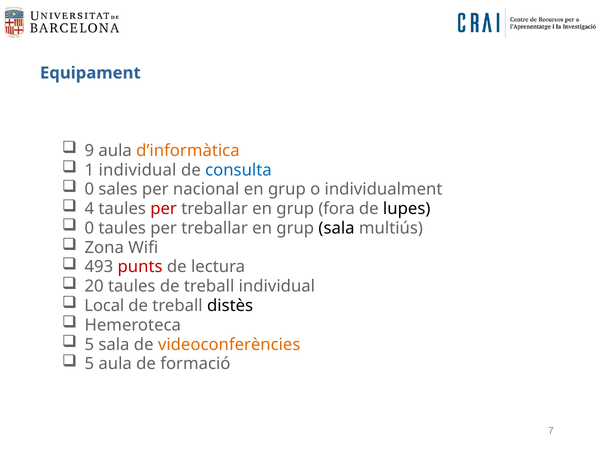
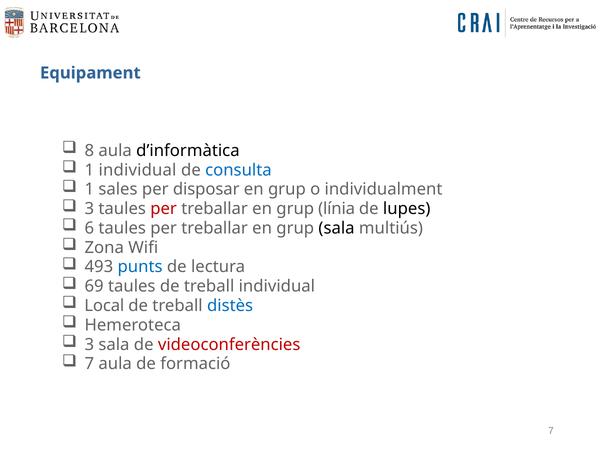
9: 9 -> 8 (89, 151)
d’informàtica colour: orange -> black (188, 151)
0: 0 -> 1 (89, 189)
nacional: nacional -> disposar (206, 189)
4: 4 -> 3 (89, 209)
fora: fora -> línia (337, 209)
0: 0 -> 6 (89, 228)
punts colour: red -> blue (140, 267)
20: 20 -> 69 (94, 286)
distès colour: black -> blue (230, 306)
5: 5 -> 3 (89, 344)
videoconferències colour: orange -> red (229, 344)
5: 5 -> 7 (89, 364)
